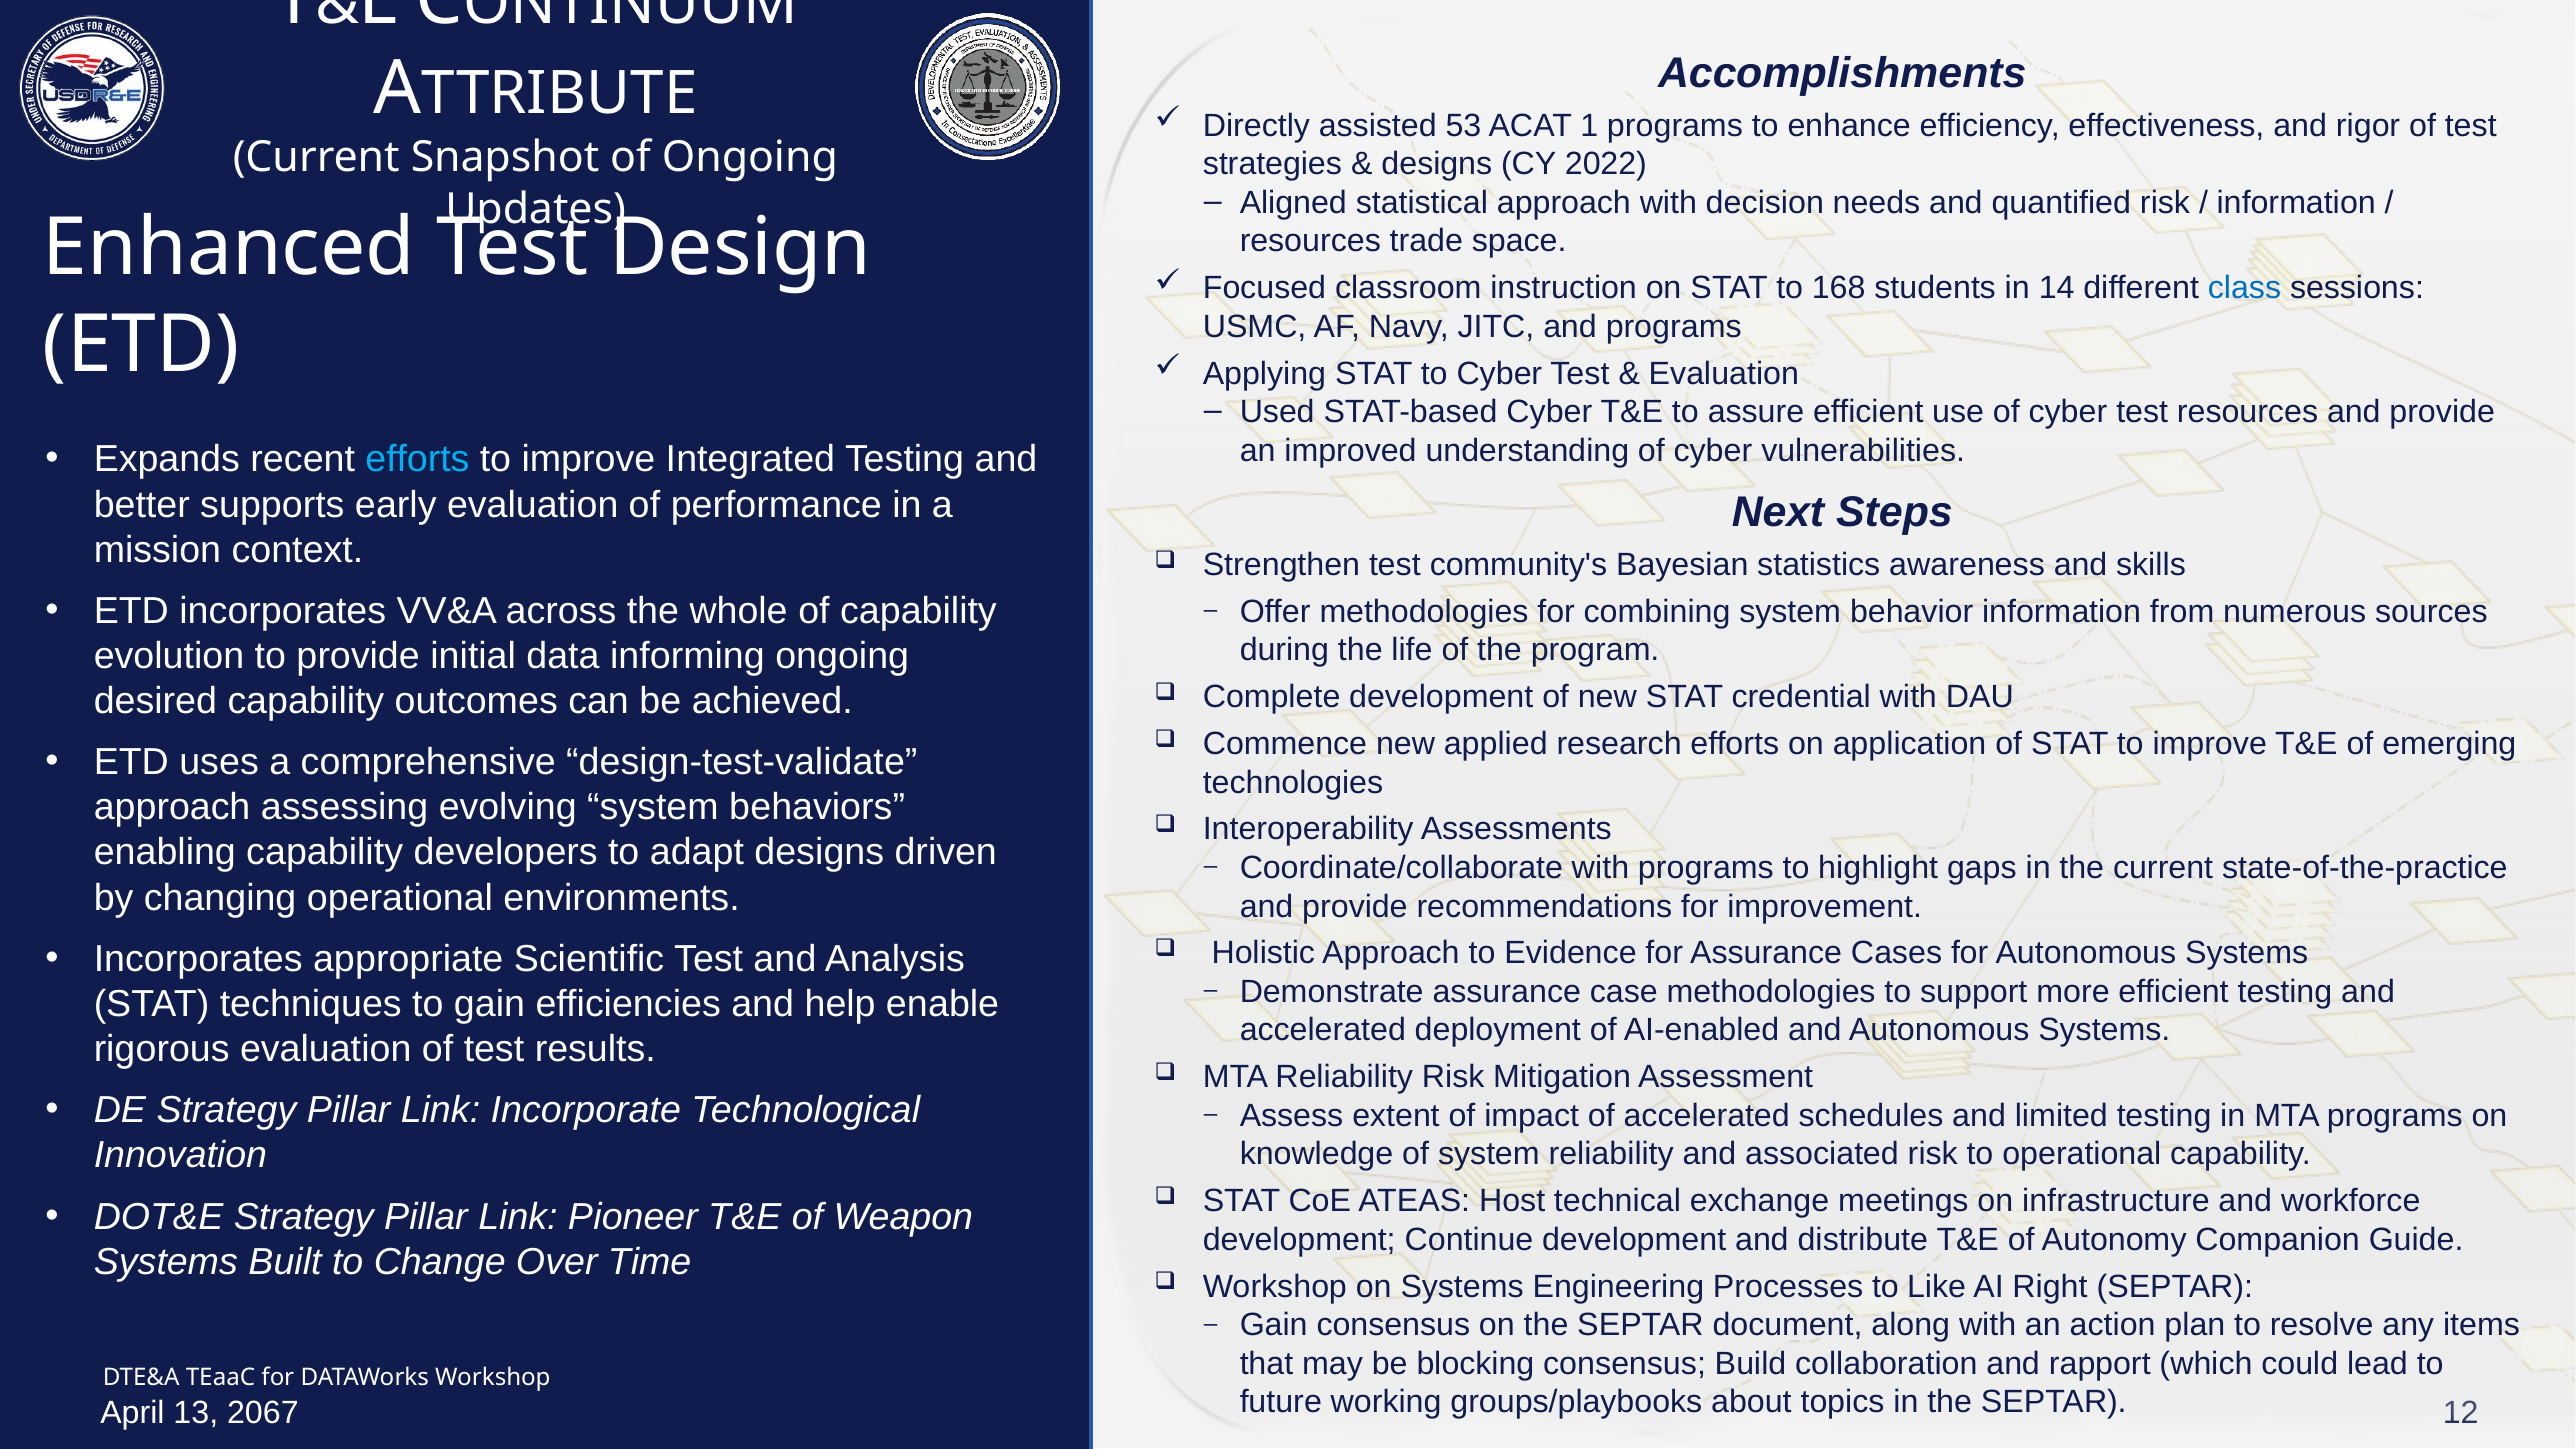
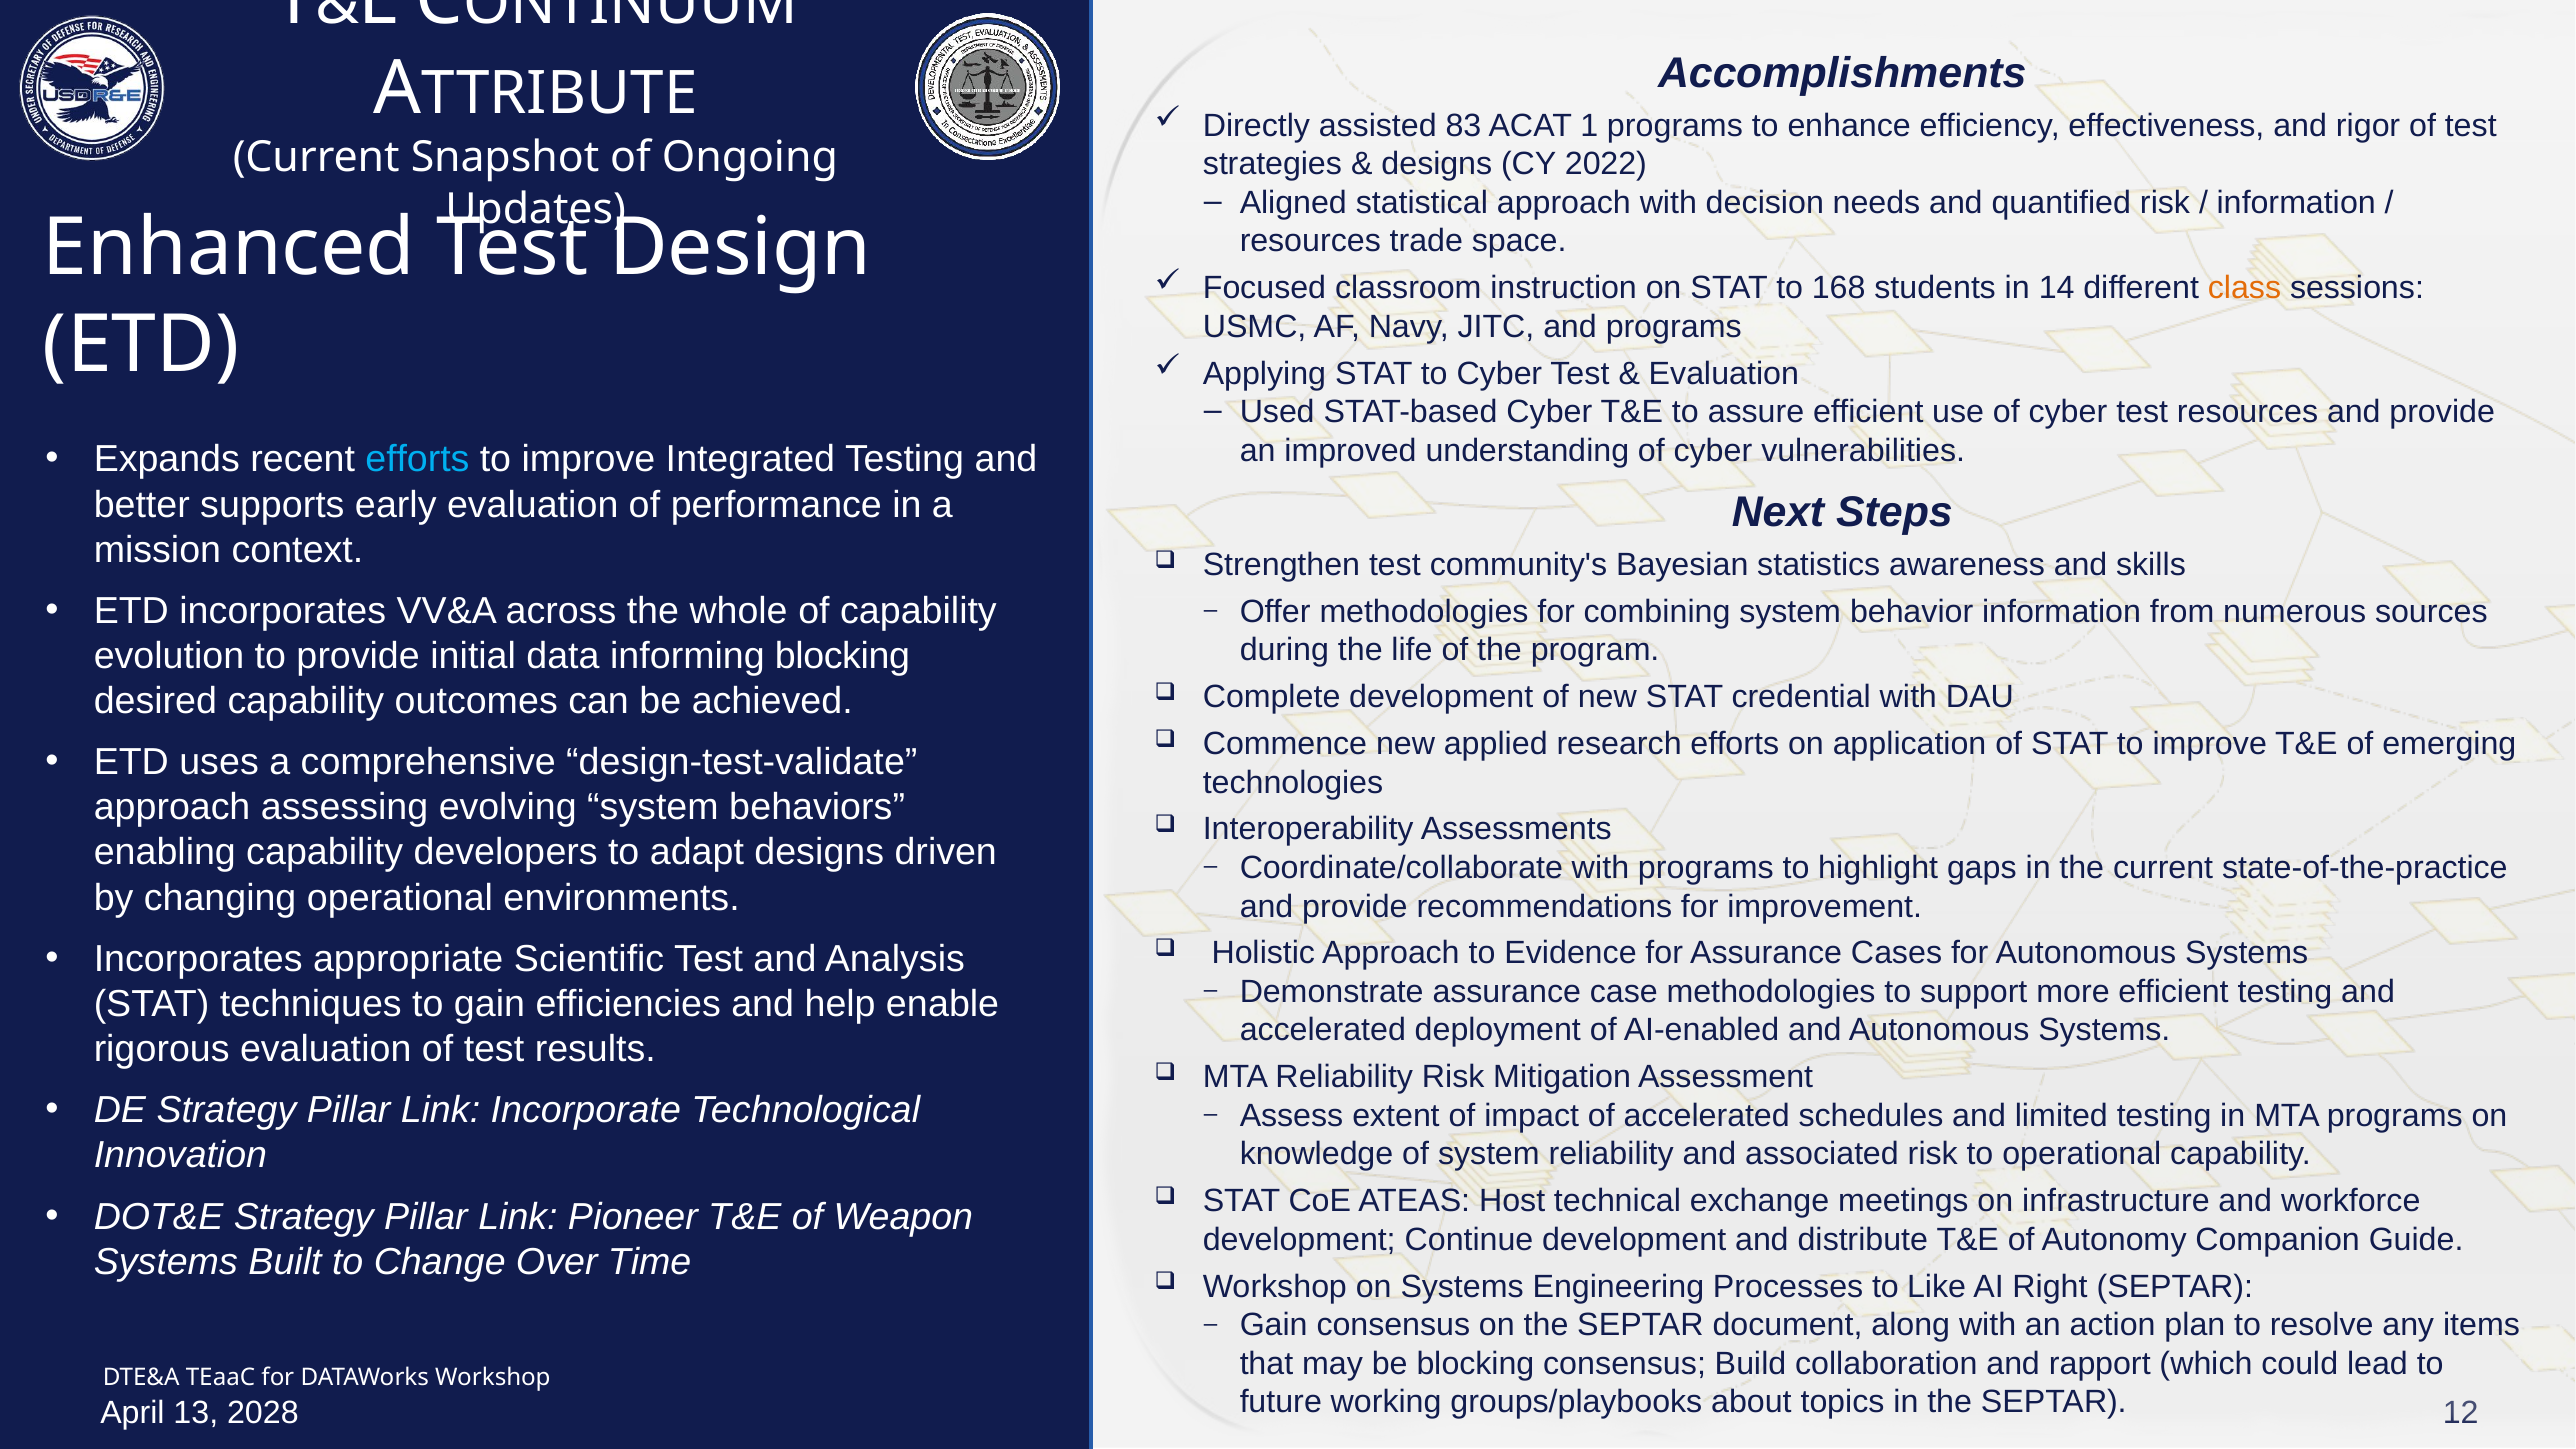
53: 53 -> 83 (1463, 125)
class colour: blue -> orange (2244, 288)
informing ongoing: ongoing -> blocking (842, 656)
2067: 2067 -> 2028 (263, 1413)
